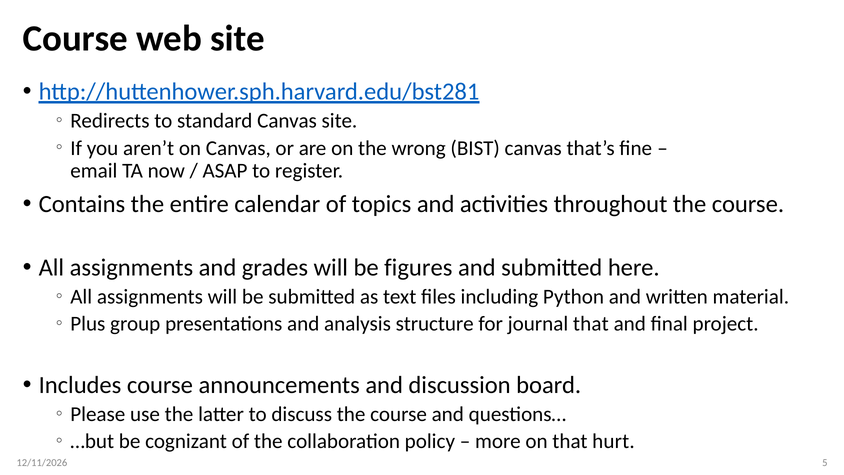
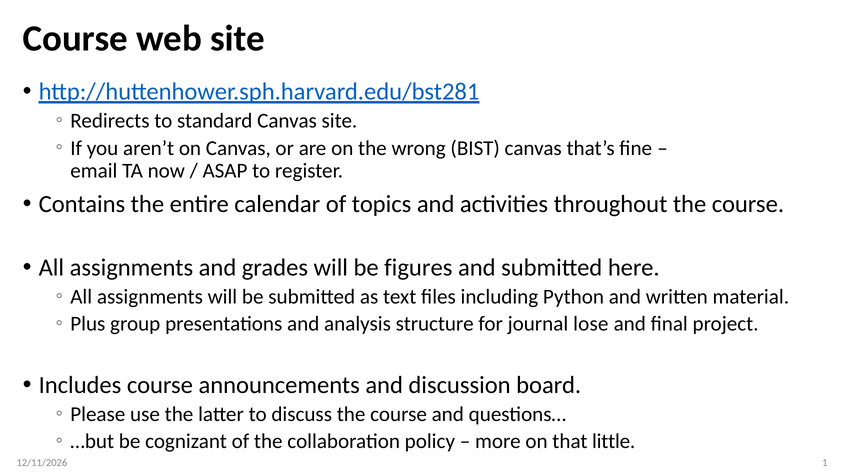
journal that: that -> lose (591, 324)
hurt: hurt -> little (614, 441)
5: 5 -> 1 (825, 462)
